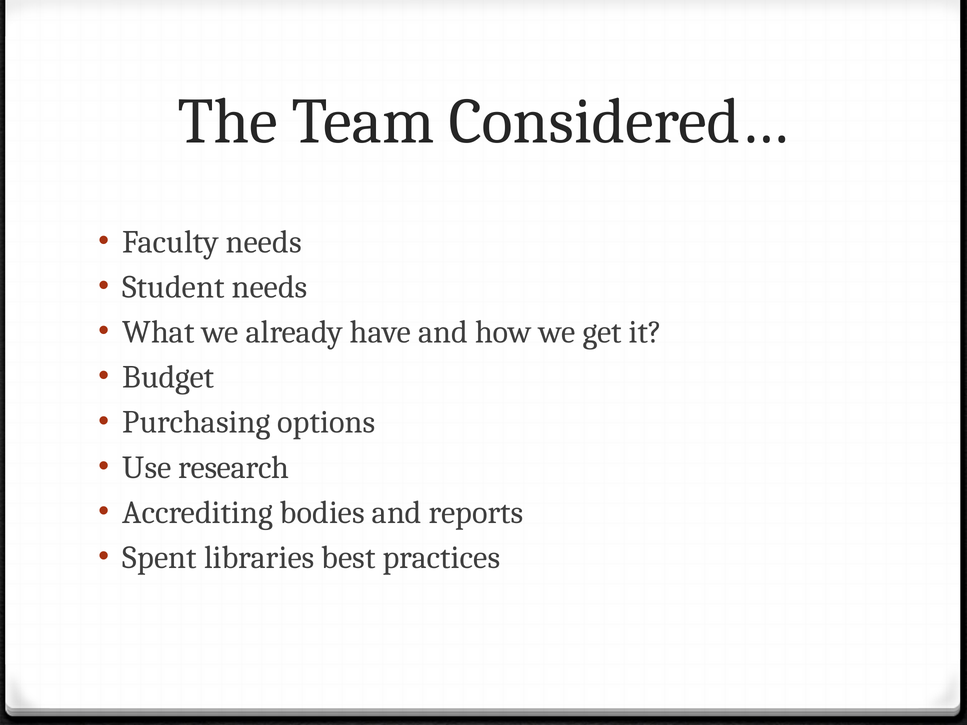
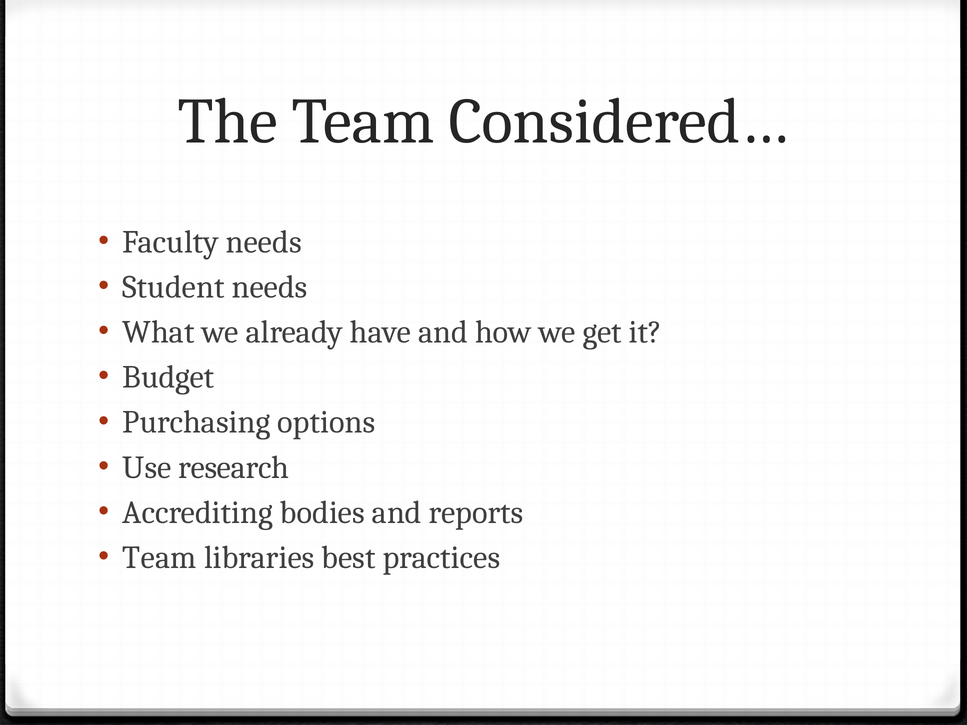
Spent: Spent -> Team (160, 558)
